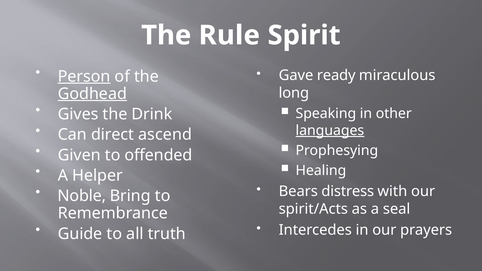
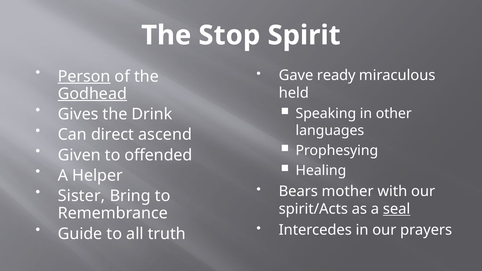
Rule: Rule -> Stop (229, 35)
long: long -> held (294, 93)
languages underline: present -> none (330, 130)
distress: distress -> mother (348, 191)
Noble: Noble -> Sister (82, 196)
seal underline: none -> present (397, 209)
